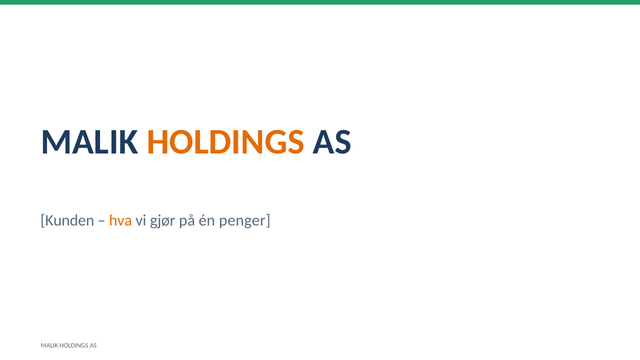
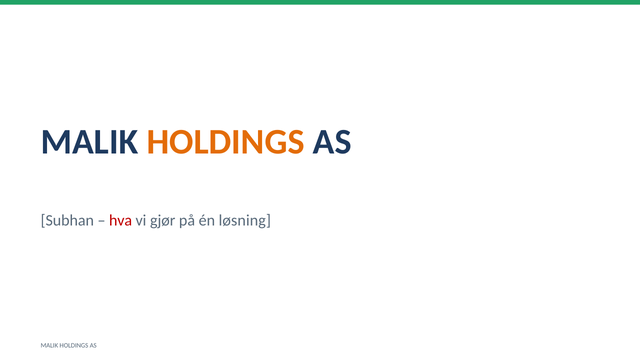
Kunden: Kunden -> Subhan (67, 220)
hva colour: orange -> red (121, 220)
penger: penger -> løsning (245, 220)
